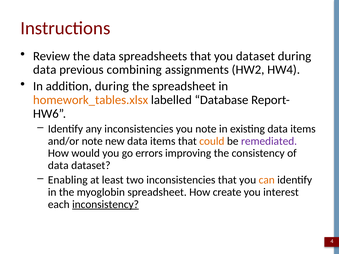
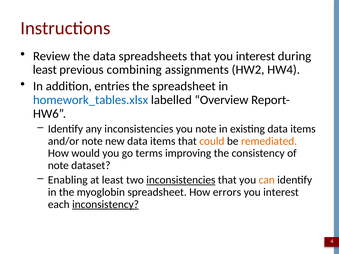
that you dataset: dataset -> interest (255, 56)
data: data -> least (45, 70)
addition during: during -> entries (112, 86)
homework_tables.xlsx colour: orange -> blue (91, 100)
Database: Database -> Overview (222, 100)
remediated colour: purple -> orange (269, 141)
errors: errors -> terms (149, 153)
data: data -> note (58, 166)
inconsistencies underline: none -> present (181, 180)
create: create -> errors (227, 192)
